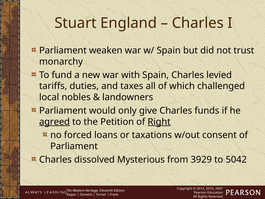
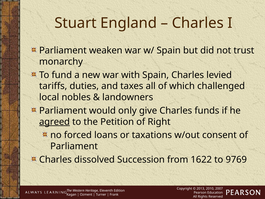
Right underline: present -> none (159, 122)
Mysterious: Mysterious -> Succession (141, 159)
3929: 3929 -> 1622 (201, 159)
5042: 5042 -> 9769 (236, 159)
